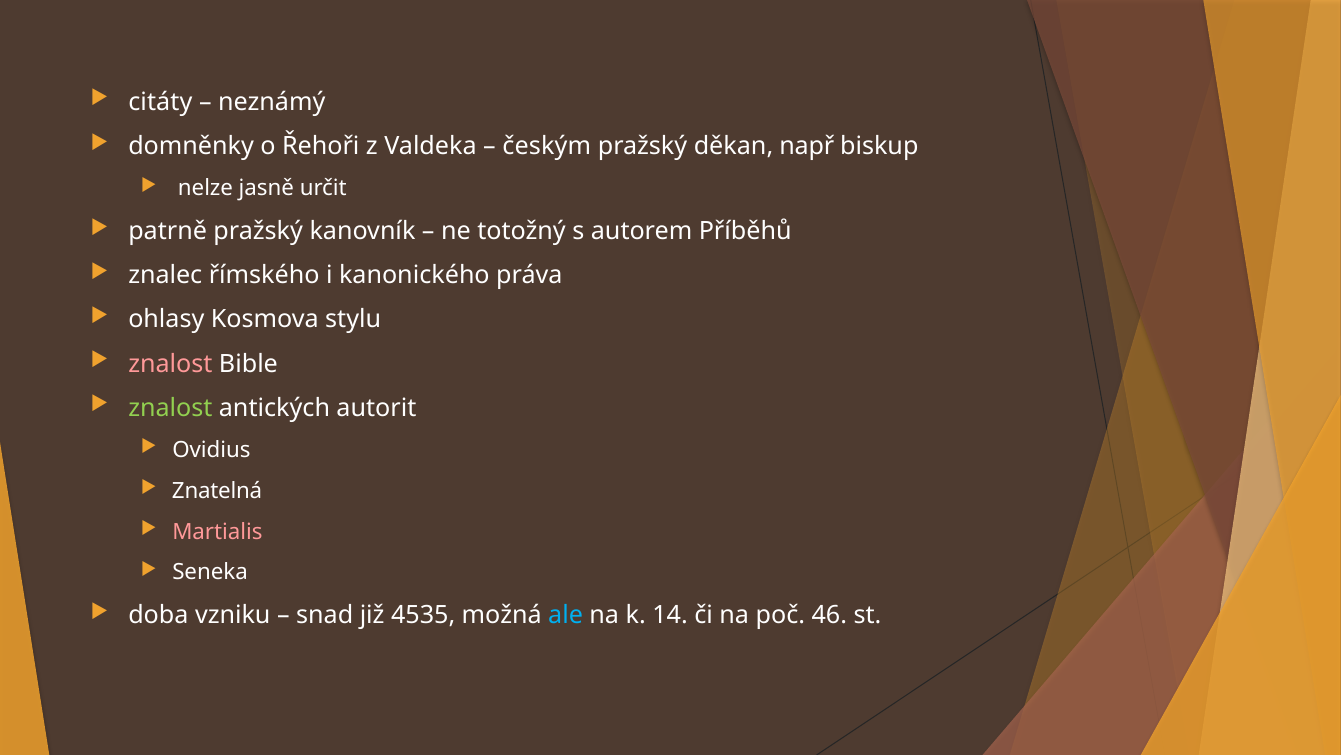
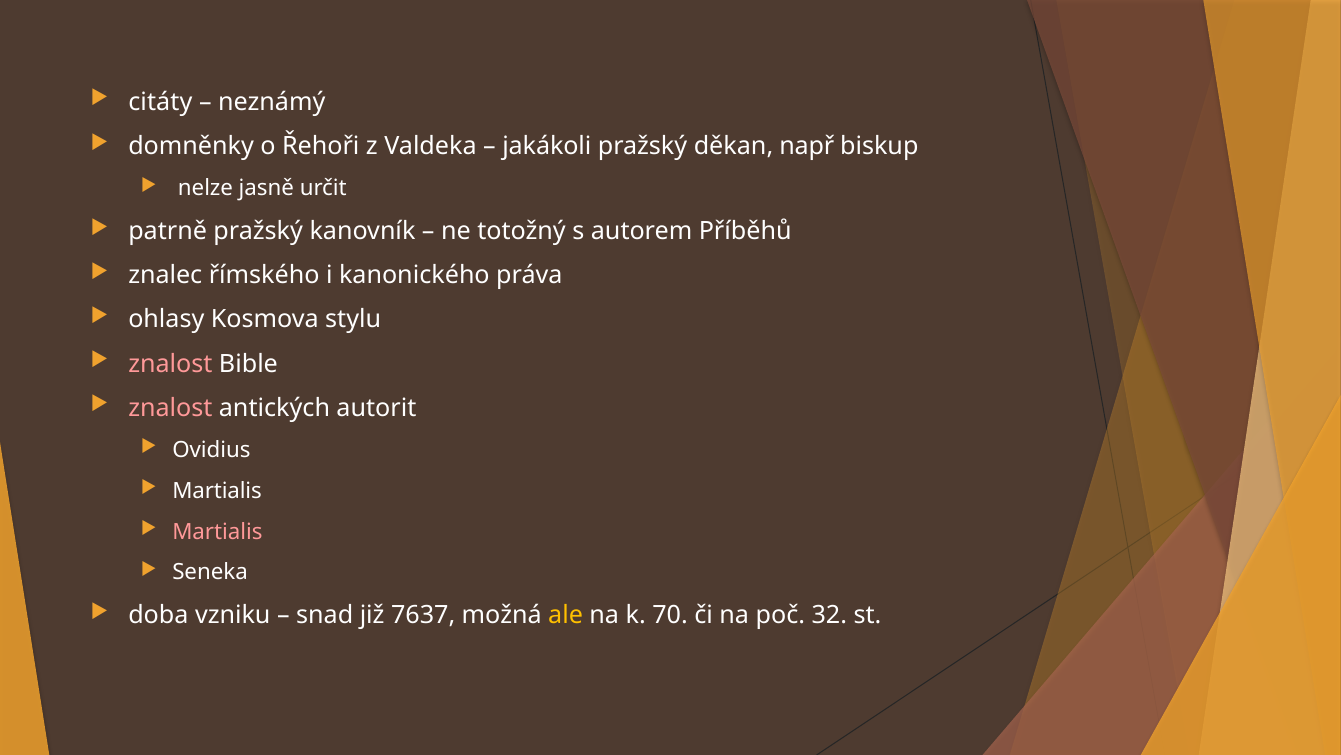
českým: českým -> jakákoli (547, 146)
znalost colour: light green -> pink (170, 408)
Znatelná: Znatelná -> Martialis (217, 491)
4535: 4535 -> 7637 (423, 615)
ale colour: light blue -> yellow (566, 615)
14: 14 -> 70 (670, 615)
46: 46 -> 32 (829, 615)
